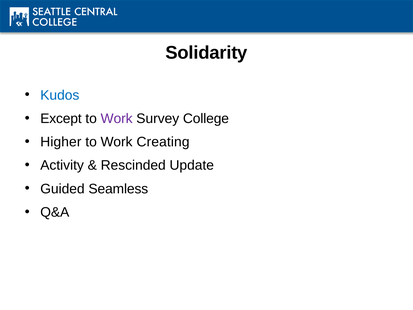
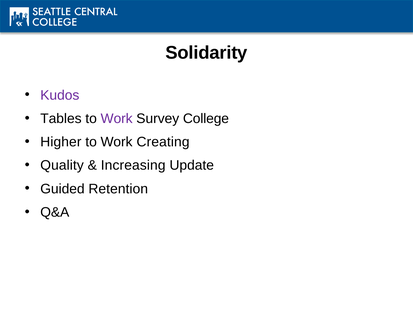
Kudos colour: blue -> purple (60, 95)
Except: Except -> Tables (61, 118)
Activity: Activity -> Quality (62, 165)
Rescinded: Rescinded -> Increasing (133, 165)
Seamless: Seamless -> Retention (118, 189)
